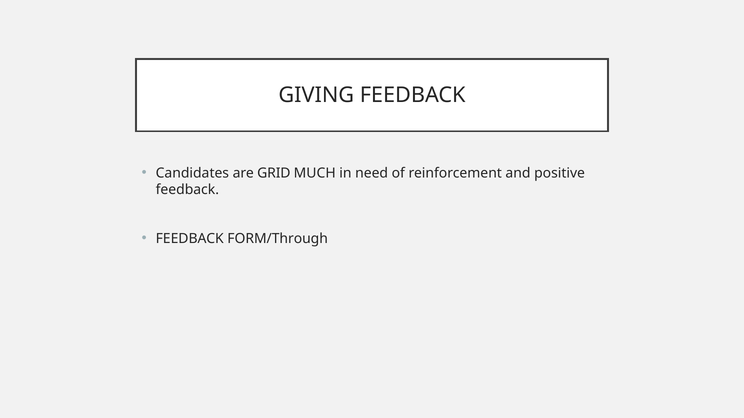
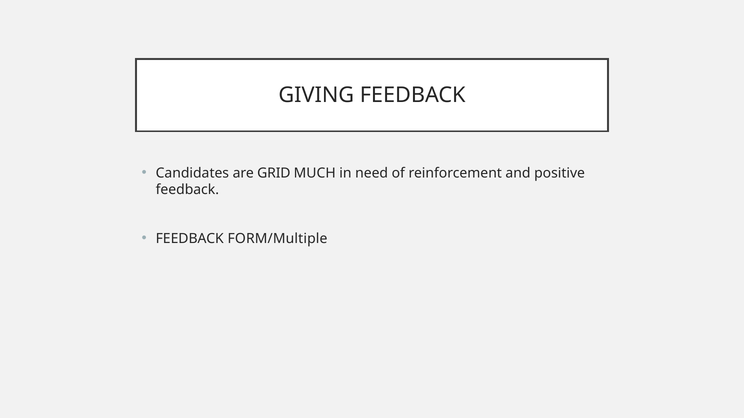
FORM/Through: FORM/Through -> FORM/Multiple (278, 239)
